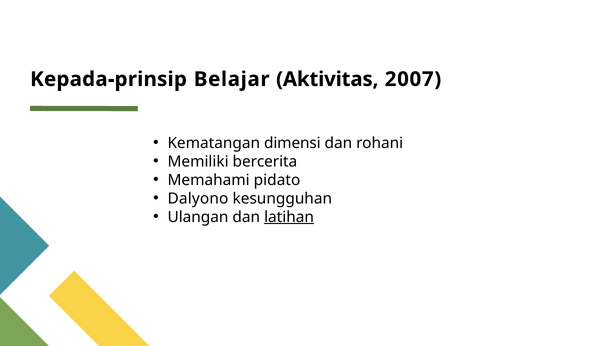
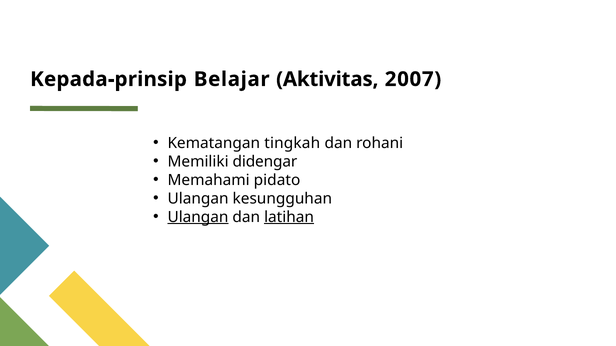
dimensi: dimensi -> tingkah (292, 143)
bercerita: bercerita -> didengar (265, 162)
Dalyono: Dalyono -> Ulangan (198, 199)
Ulangan underline: none -> present (198, 217)
